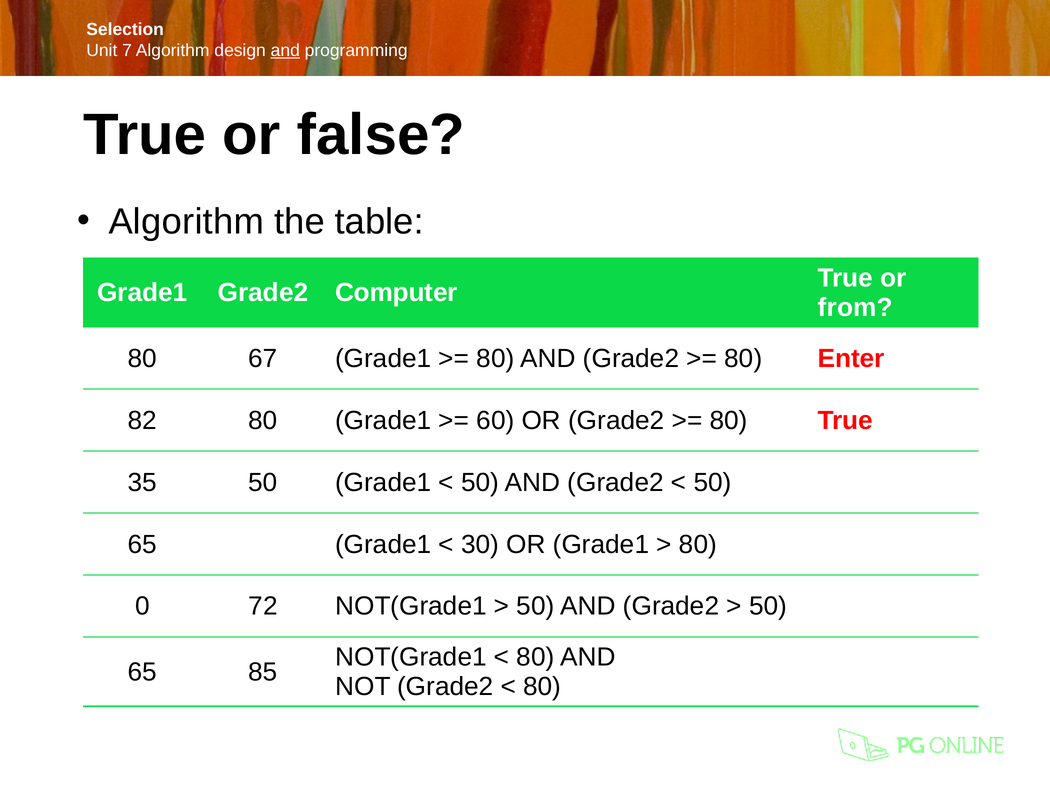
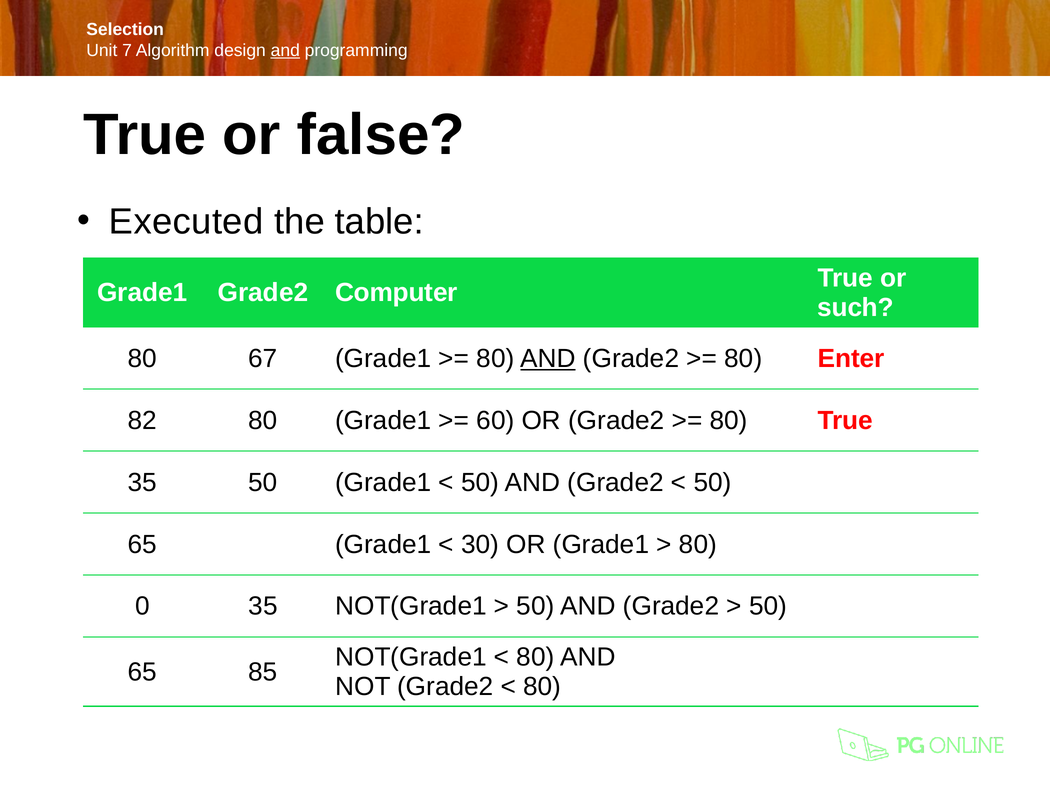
Algorithm: Algorithm -> Executed (186, 222)
from: from -> such (856, 308)
AND underline: none -> present (548, 359)
0 72: 72 -> 35 (263, 607)
